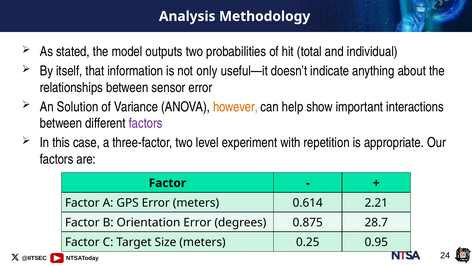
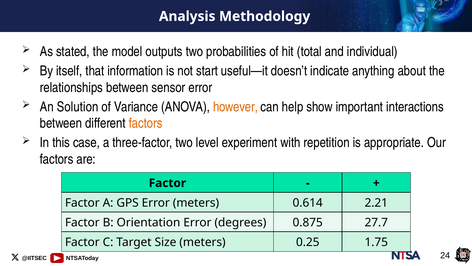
only: only -> start (207, 71)
factors colour: purple -> orange (146, 123)
28.7: 28.7 -> 27.7 (376, 222)
0.95: 0.95 -> 1.75 (376, 242)
